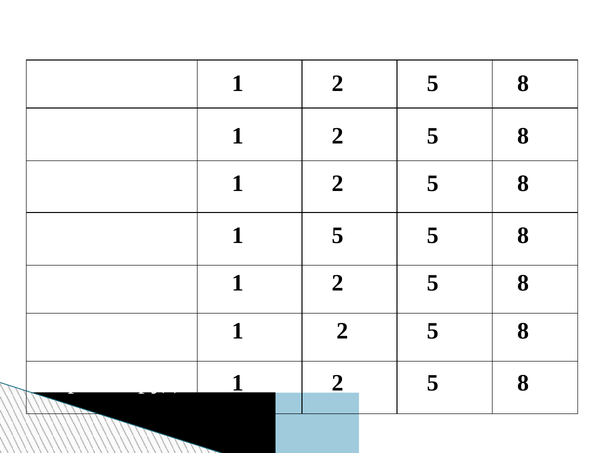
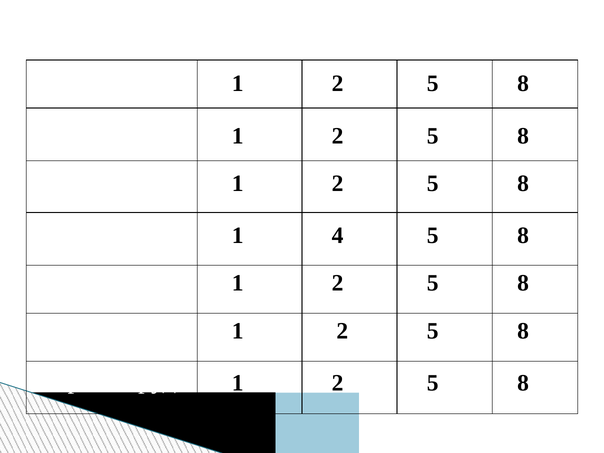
5: 5 -> 4 (338, 236)
